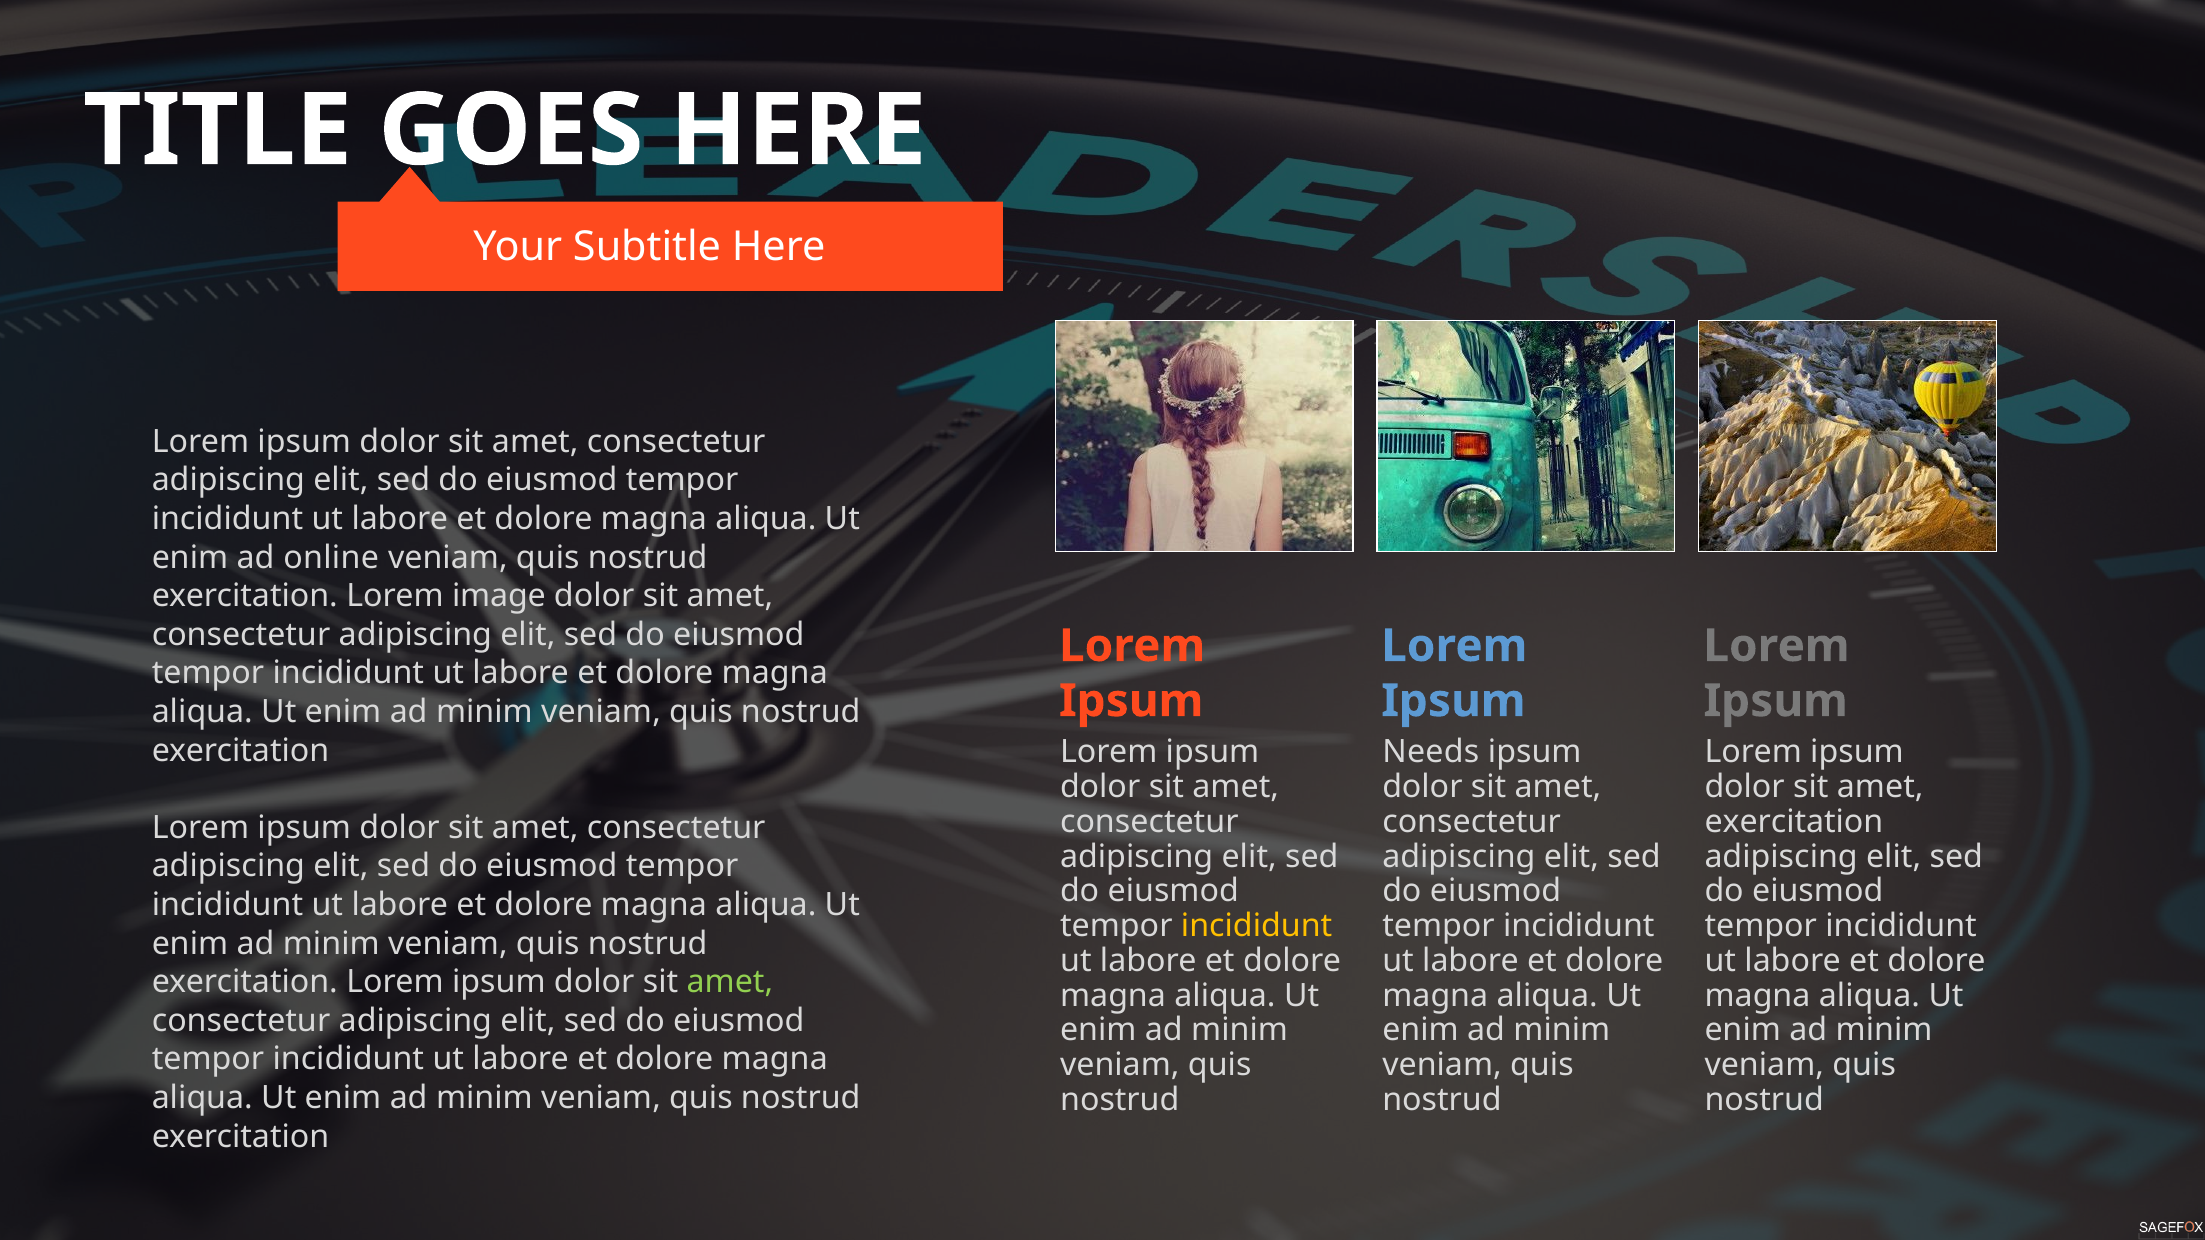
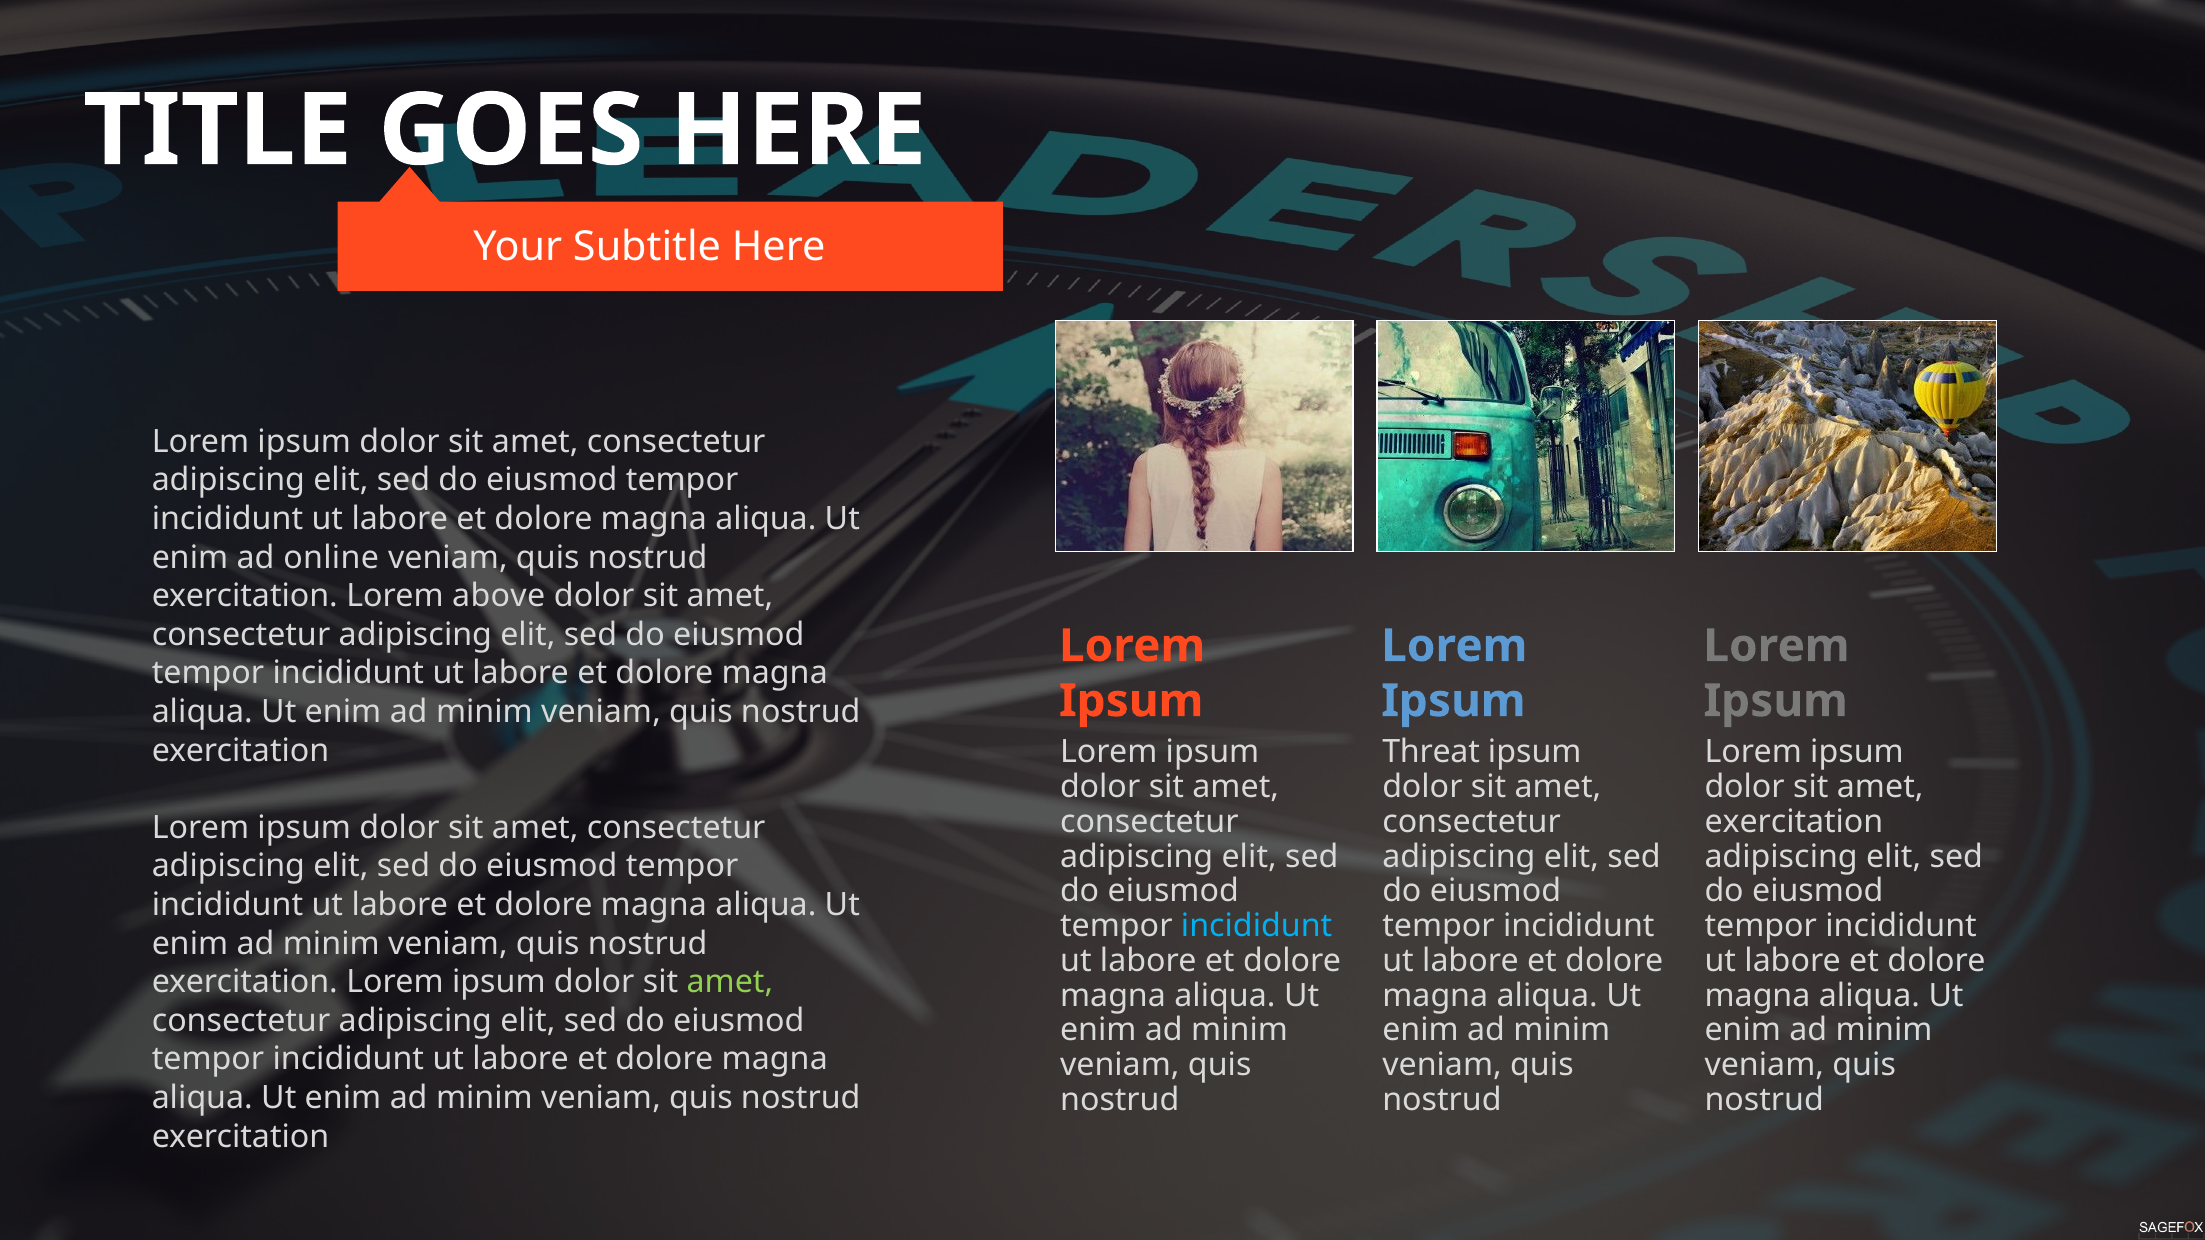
image: image -> above (499, 596)
Needs: Needs -> Threat (1431, 752)
incididunt colour: yellow -> light blue (1257, 926)
